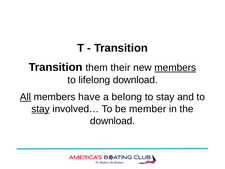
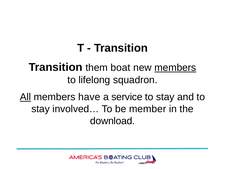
their: their -> boat (121, 68)
lifelong download: download -> squadron (135, 80)
belong: belong -> service (127, 97)
stay underline: present -> none (41, 109)
